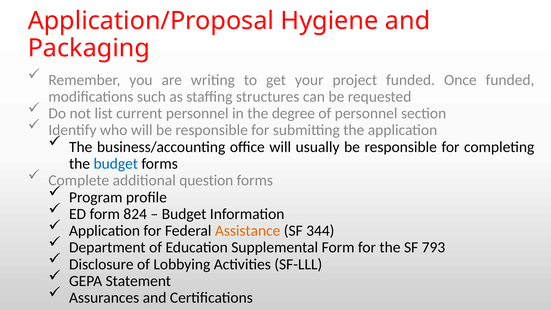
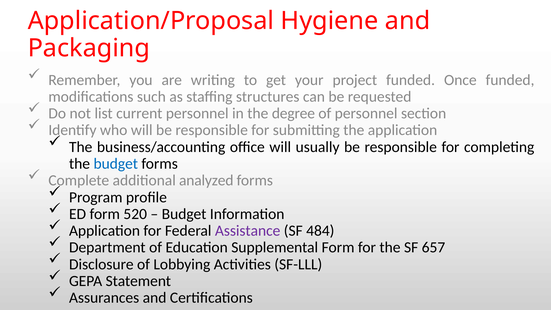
question: question -> analyzed (206, 180)
824: 824 -> 520 (135, 214)
Assistance colour: orange -> purple (248, 231)
344: 344 -> 484 (320, 231)
793: 793 -> 657 (433, 247)
